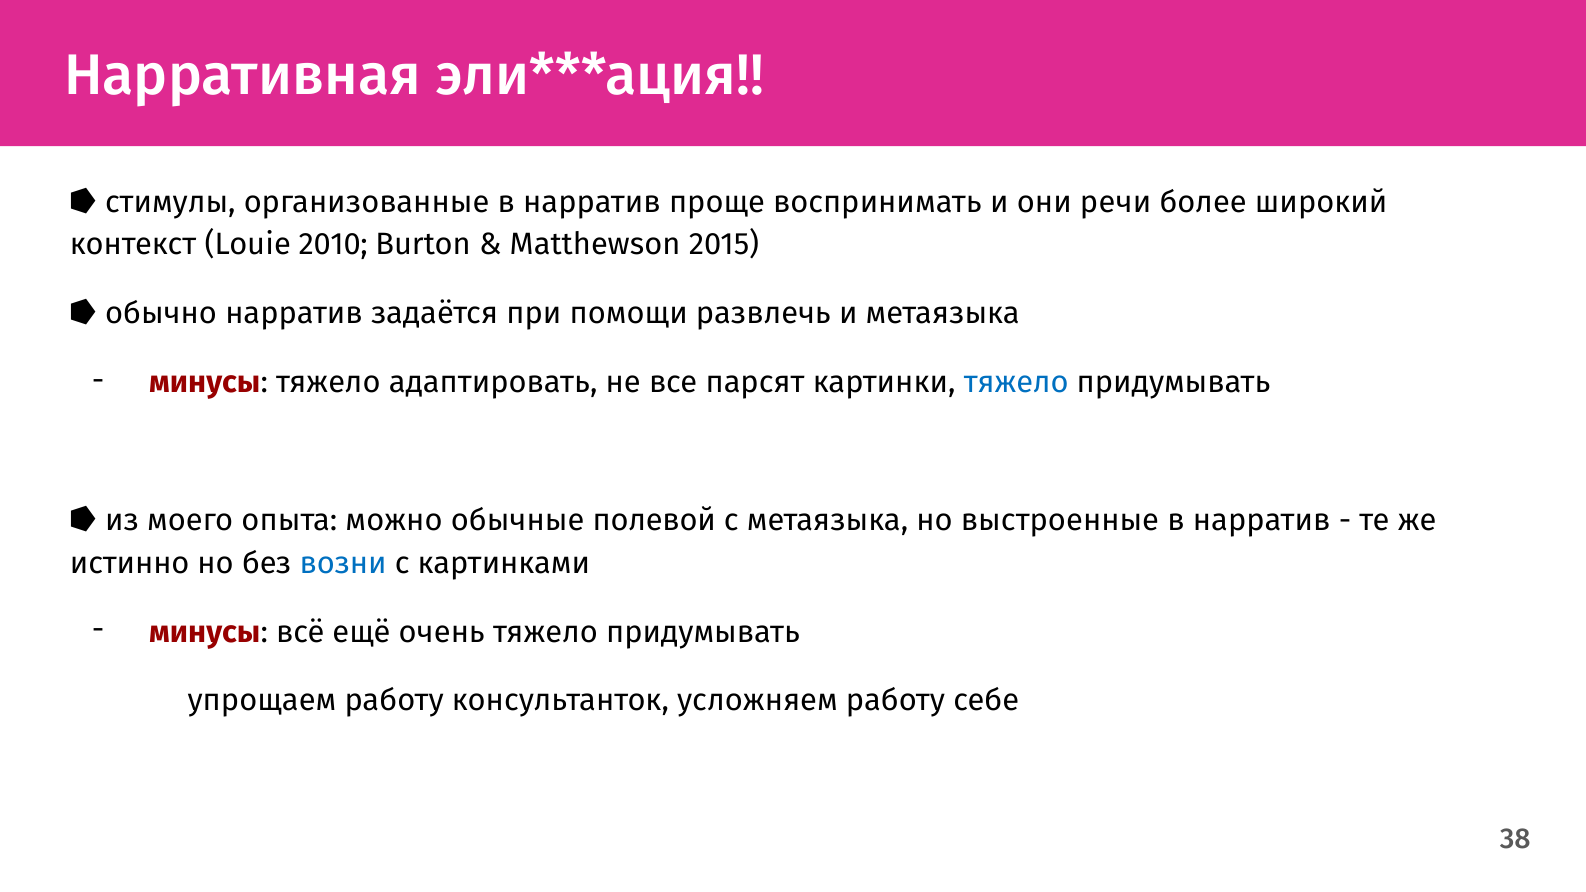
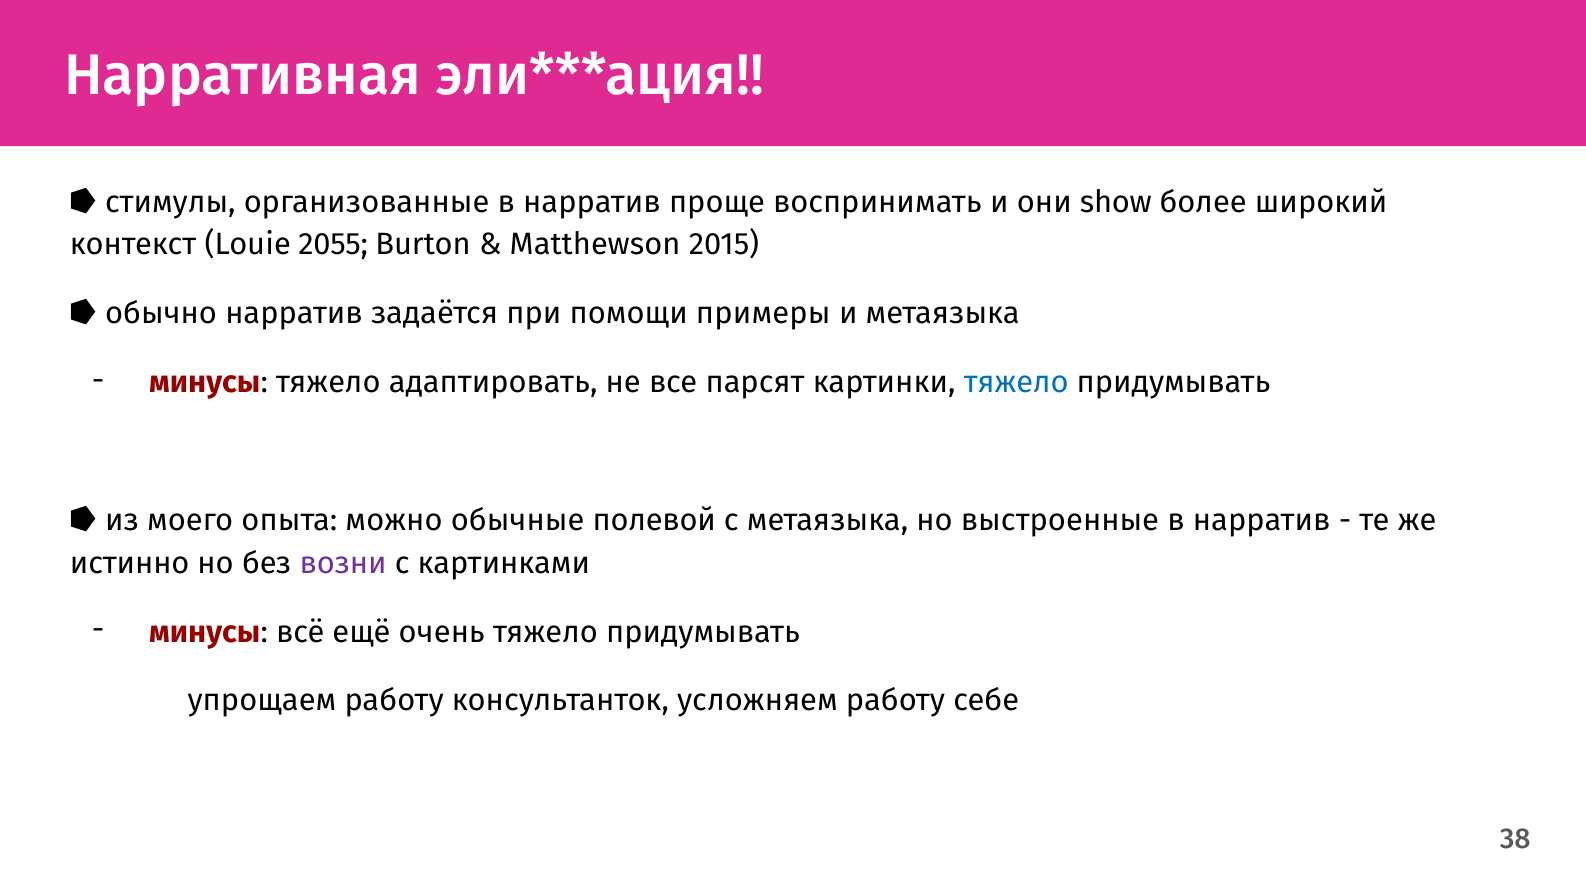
речи: речи -> show (1116, 202)
2010: 2010 -> 2055 (333, 245)
развлечь: развлечь -> примеры (763, 314)
возни colour: blue -> purple (343, 563)
